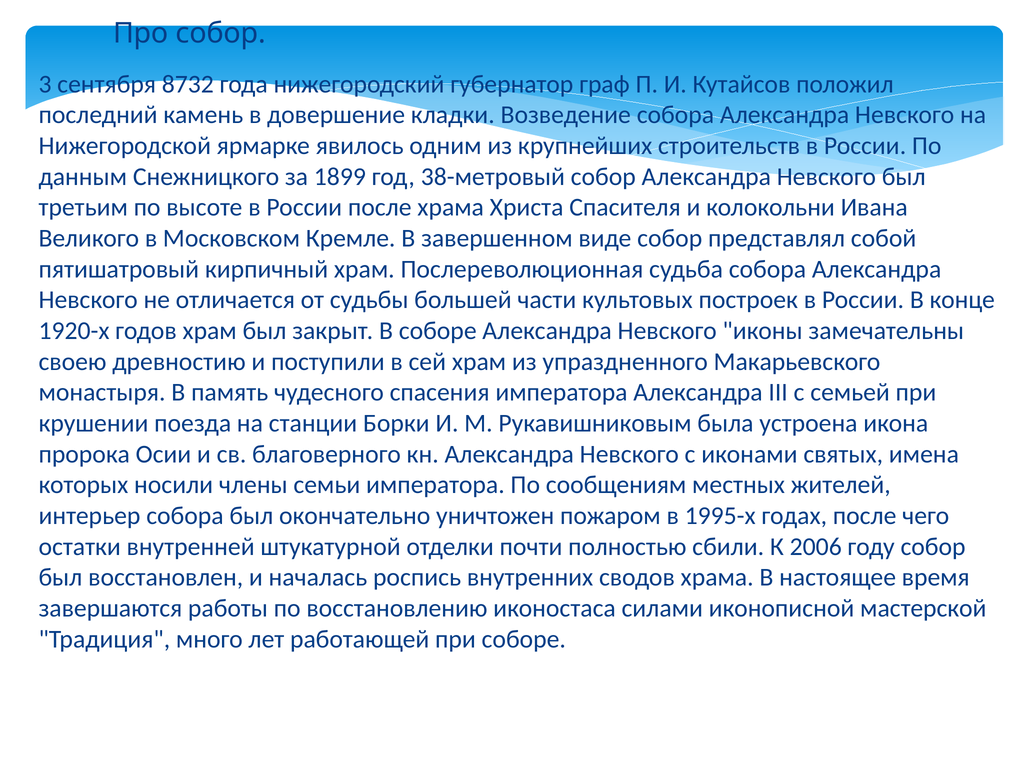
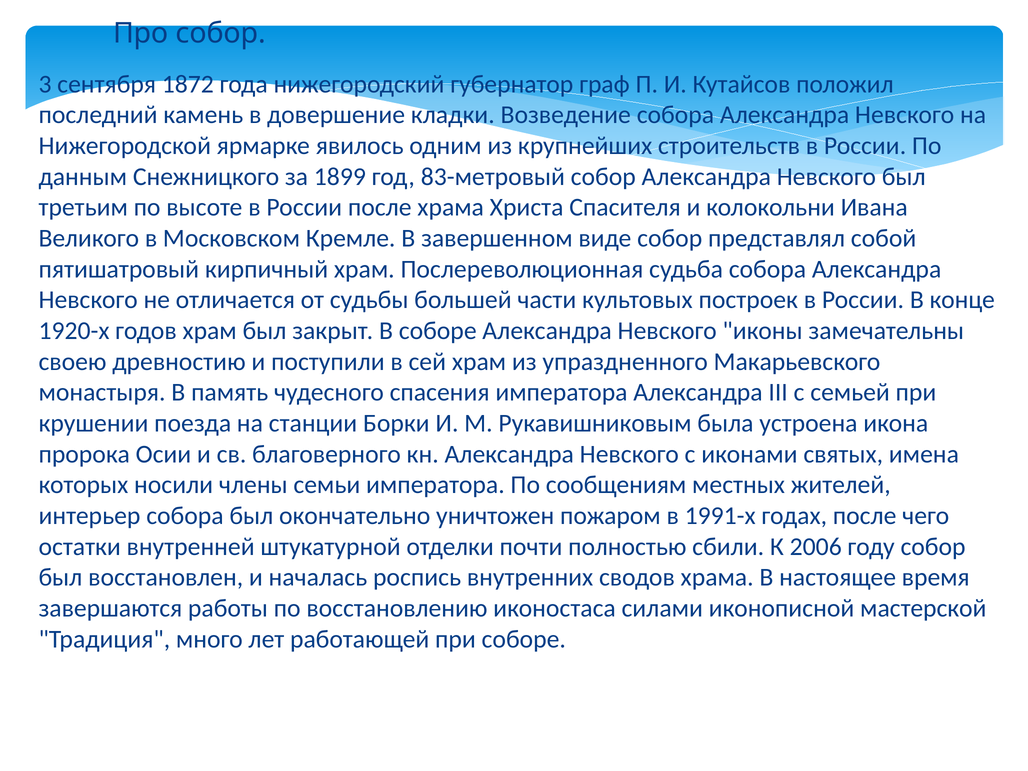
8732: 8732 -> 1872 (188, 84)
38-метровый: 38-метровый -> 83-метровый (493, 177)
1995-х: 1995-х -> 1991-х (720, 516)
